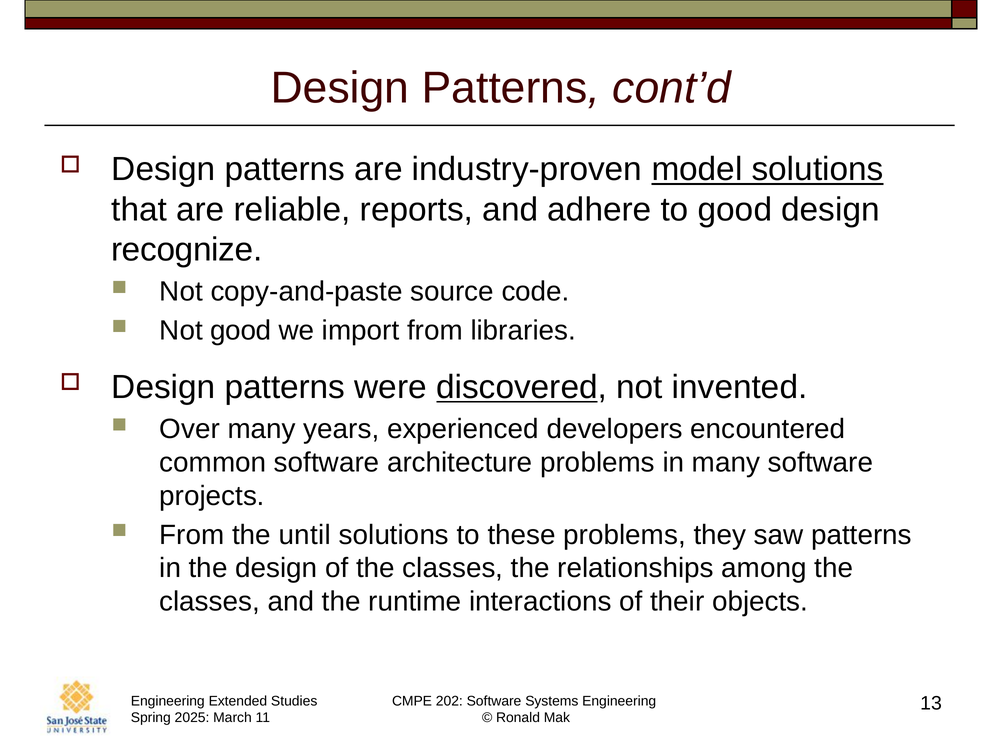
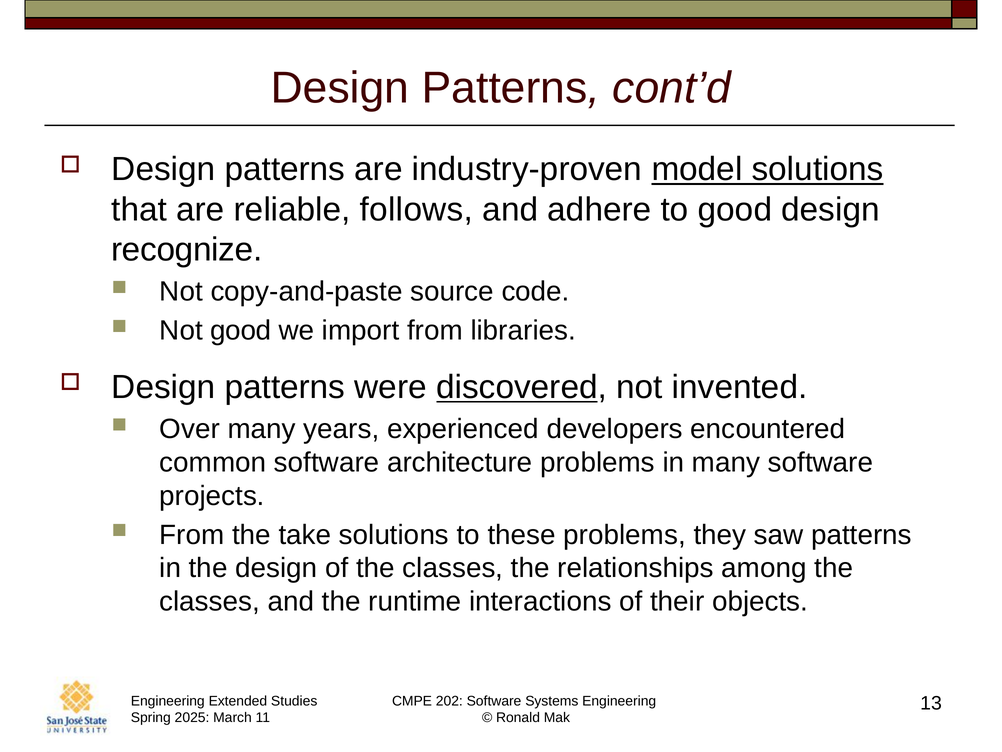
reports: reports -> follows (416, 209)
until: until -> take (305, 534)
